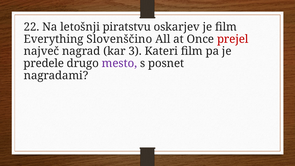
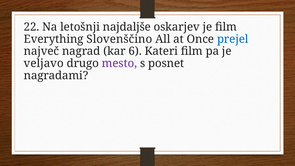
piratstvu: piratstvu -> najdaljše (127, 27)
prejel colour: red -> blue (233, 39)
3: 3 -> 6 (135, 51)
predele: predele -> veljavo (44, 63)
